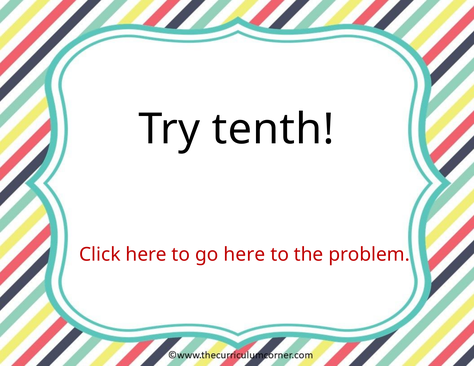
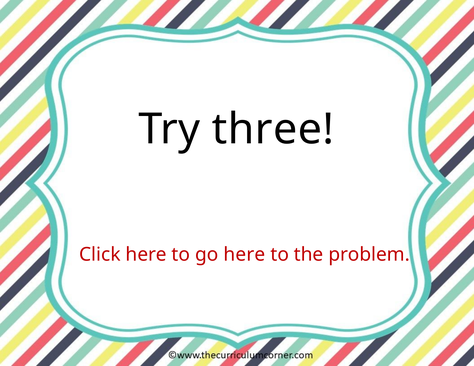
tenth: tenth -> three (273, 129)
